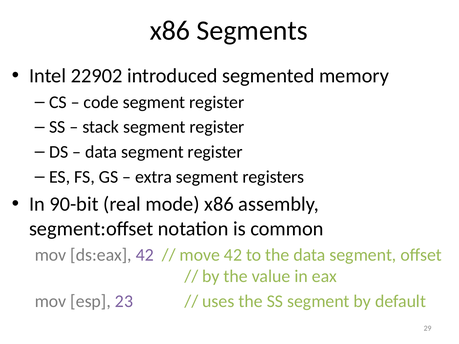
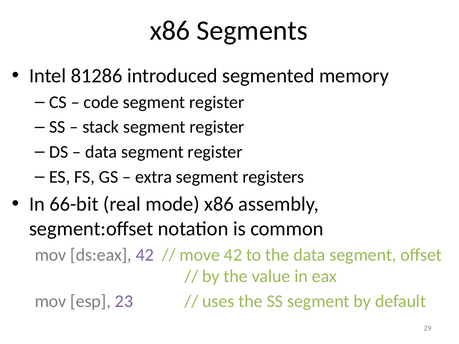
22902: 22902 -> 81286 (97, 76)
90-bit: 90-bit -> 66-bit (74, 204)
